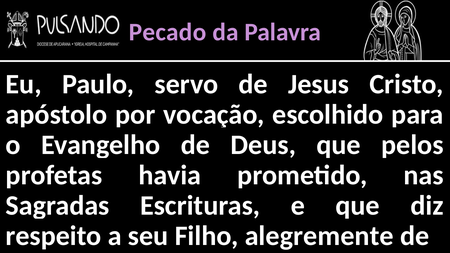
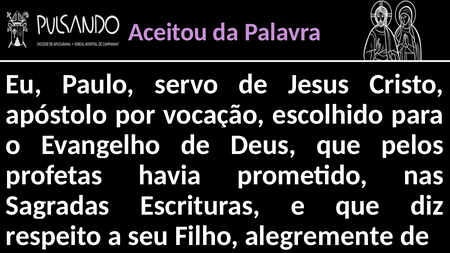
Pecado: Pecado -> Aceitou (168, 32)
